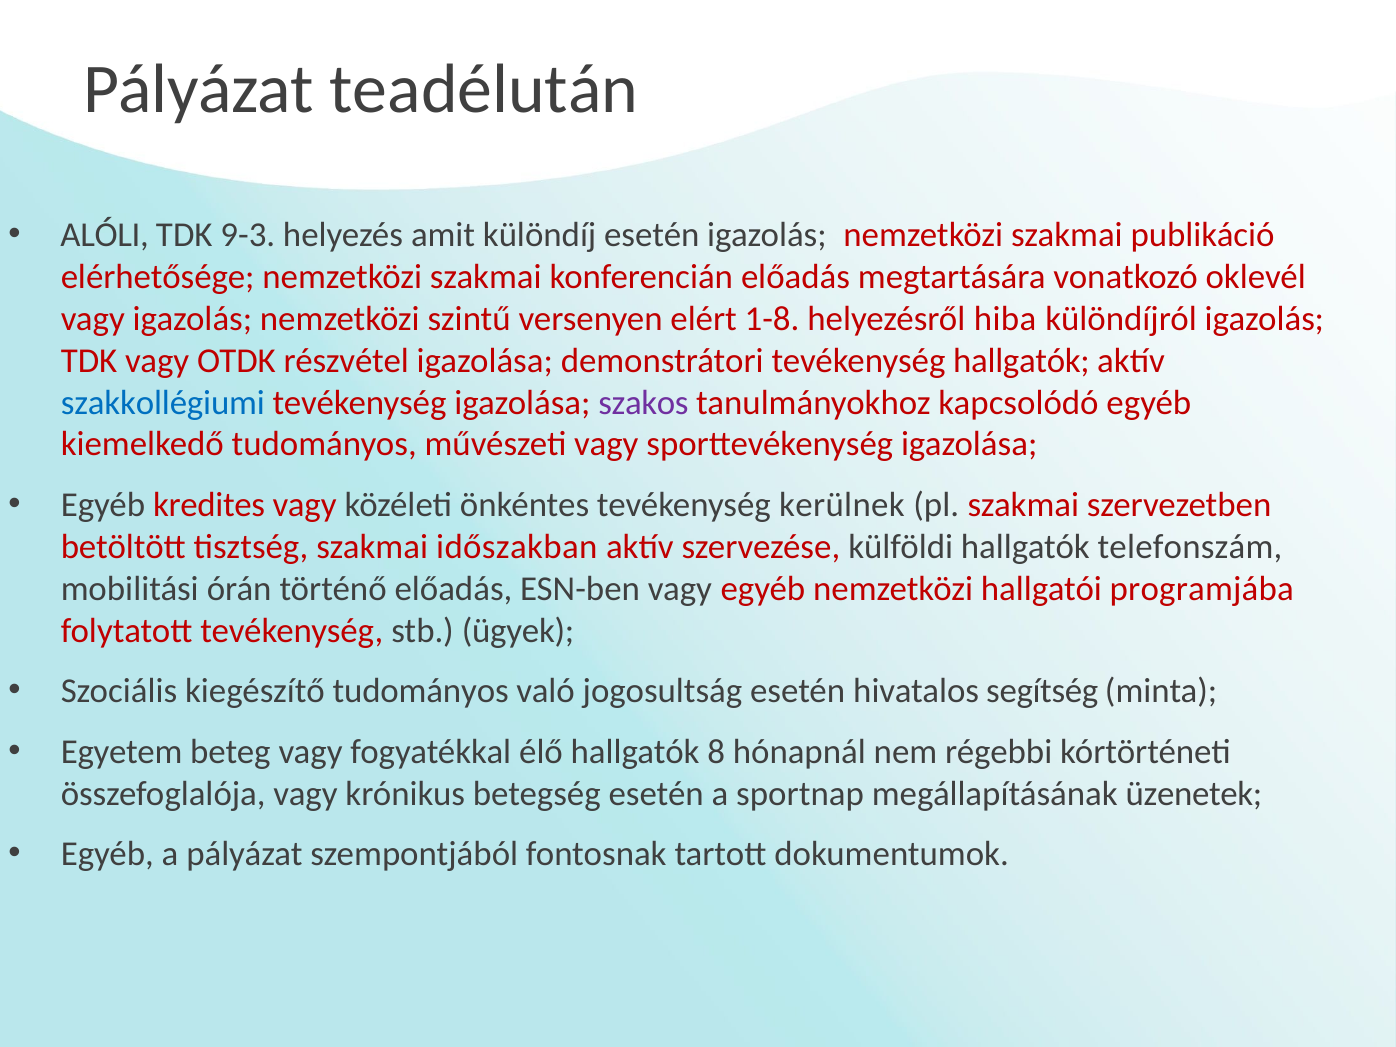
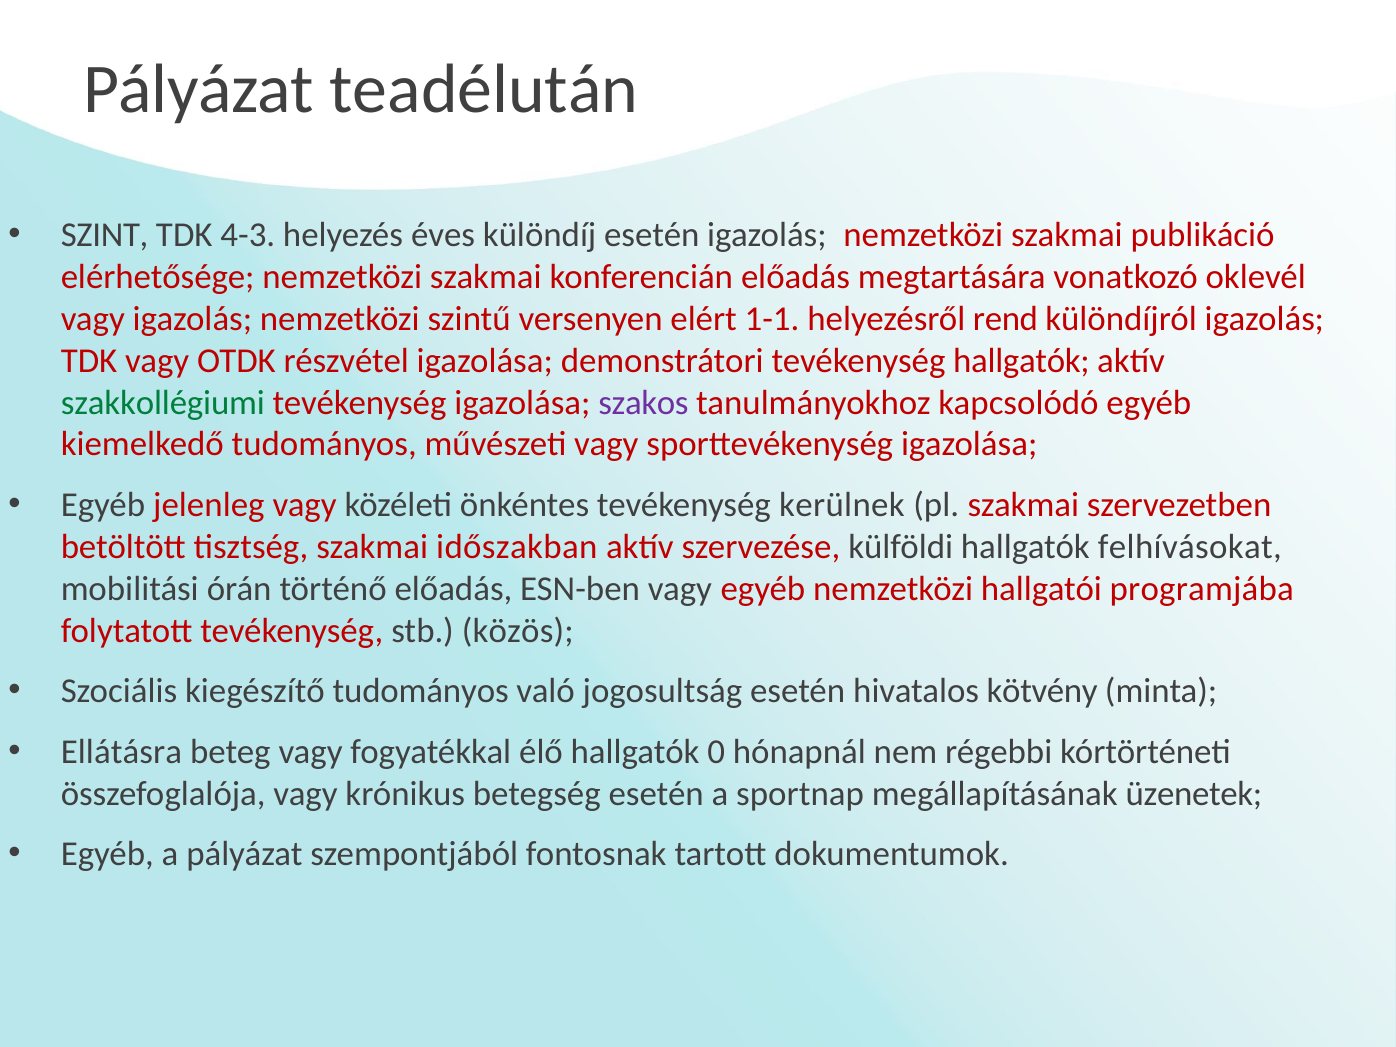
ALÓLI: ALÓLI -> SZINT (105, 235)
9-3: 9-3 -> 4-3 (248, 235)
amit: amit -> éves (443, 235)
1-8: 1-8 -> 1-1 (772, 319)
hiba: hiba -> rend (1006, 319)
szakkollégiumi colour: blue -> green (163, 403)
kredites: kredites -> jelenleg (209, 505)
telefonszám: telefonszám -> felhívásokat (1190, 547)
ügyek: ügyek -> közös (518, 631)
segítség: segítség -> kötvény (1042, 691)
Egyetem: Egyetem -> Ellátásra (121, 752)
8: 8 -> 0 (716, 752)
